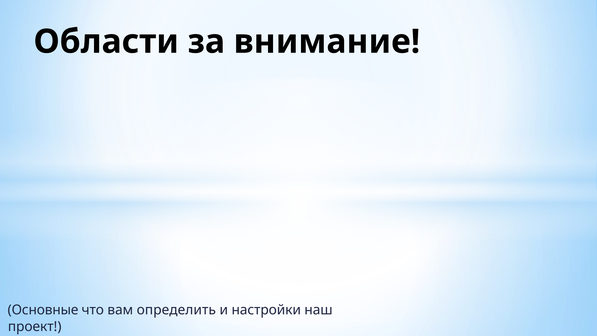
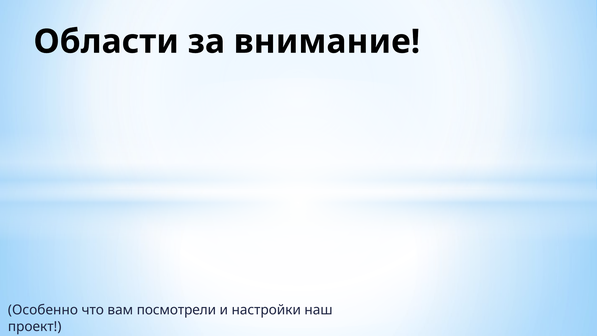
Основные: Основные -> Особенно (43, 310)
определить: определить -> посмотрели (176, 310)
